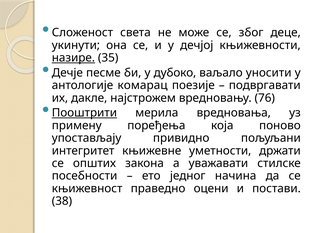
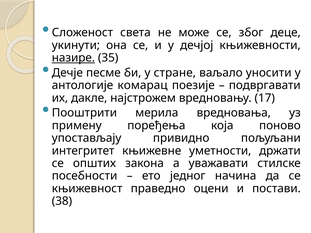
дубоко: дубоко -> стране (175, 73)
76: 76 -> 17 (265, 98)
Пооштрити underline: present -> none (84, 113)
